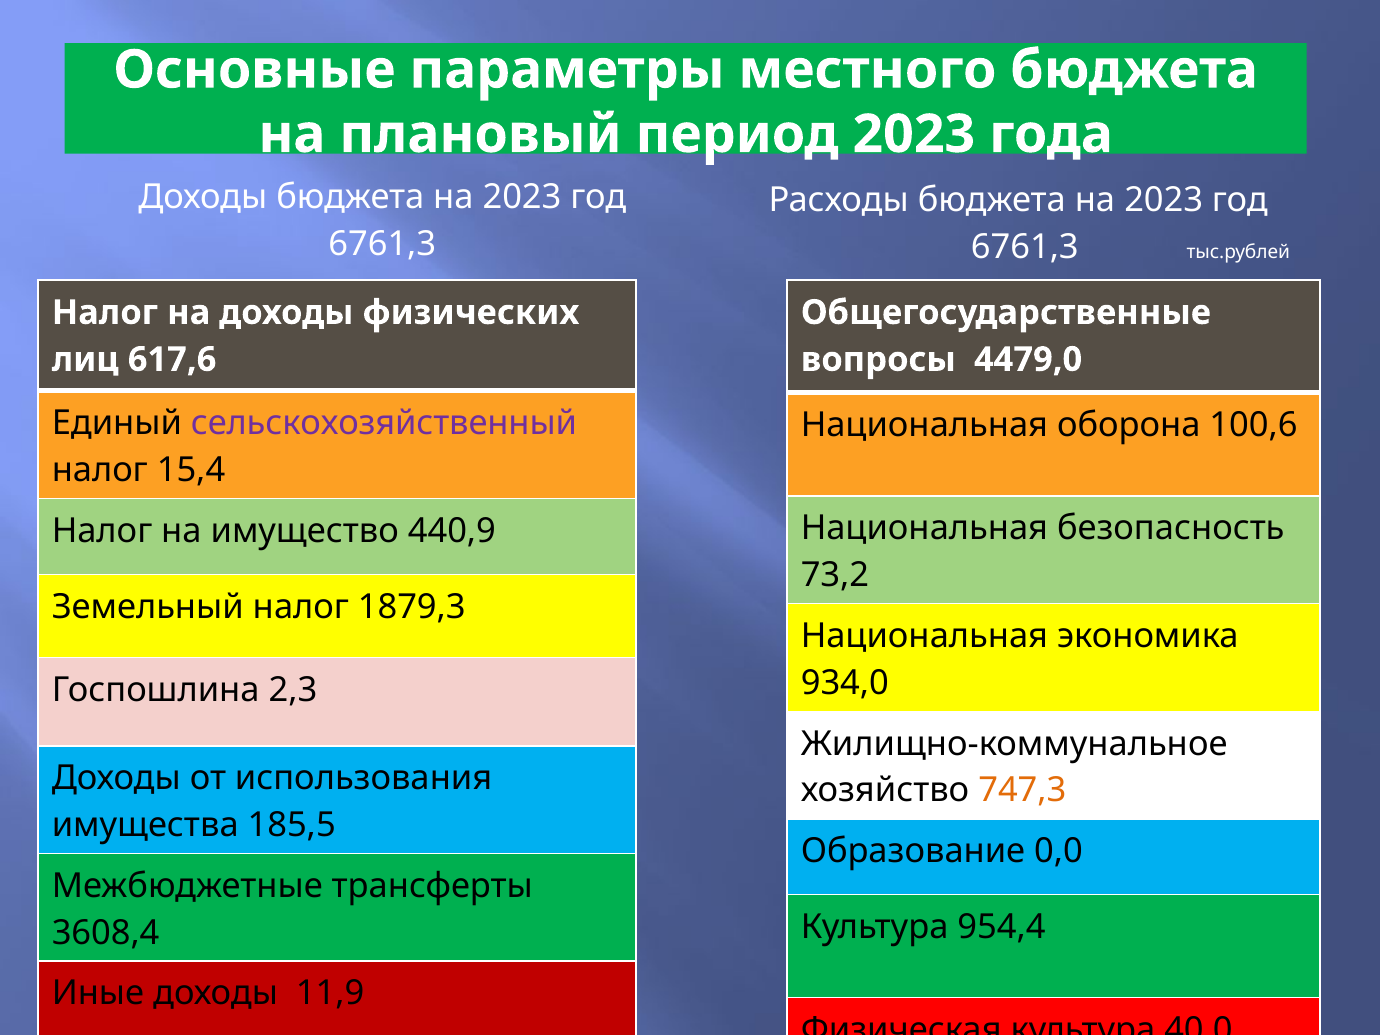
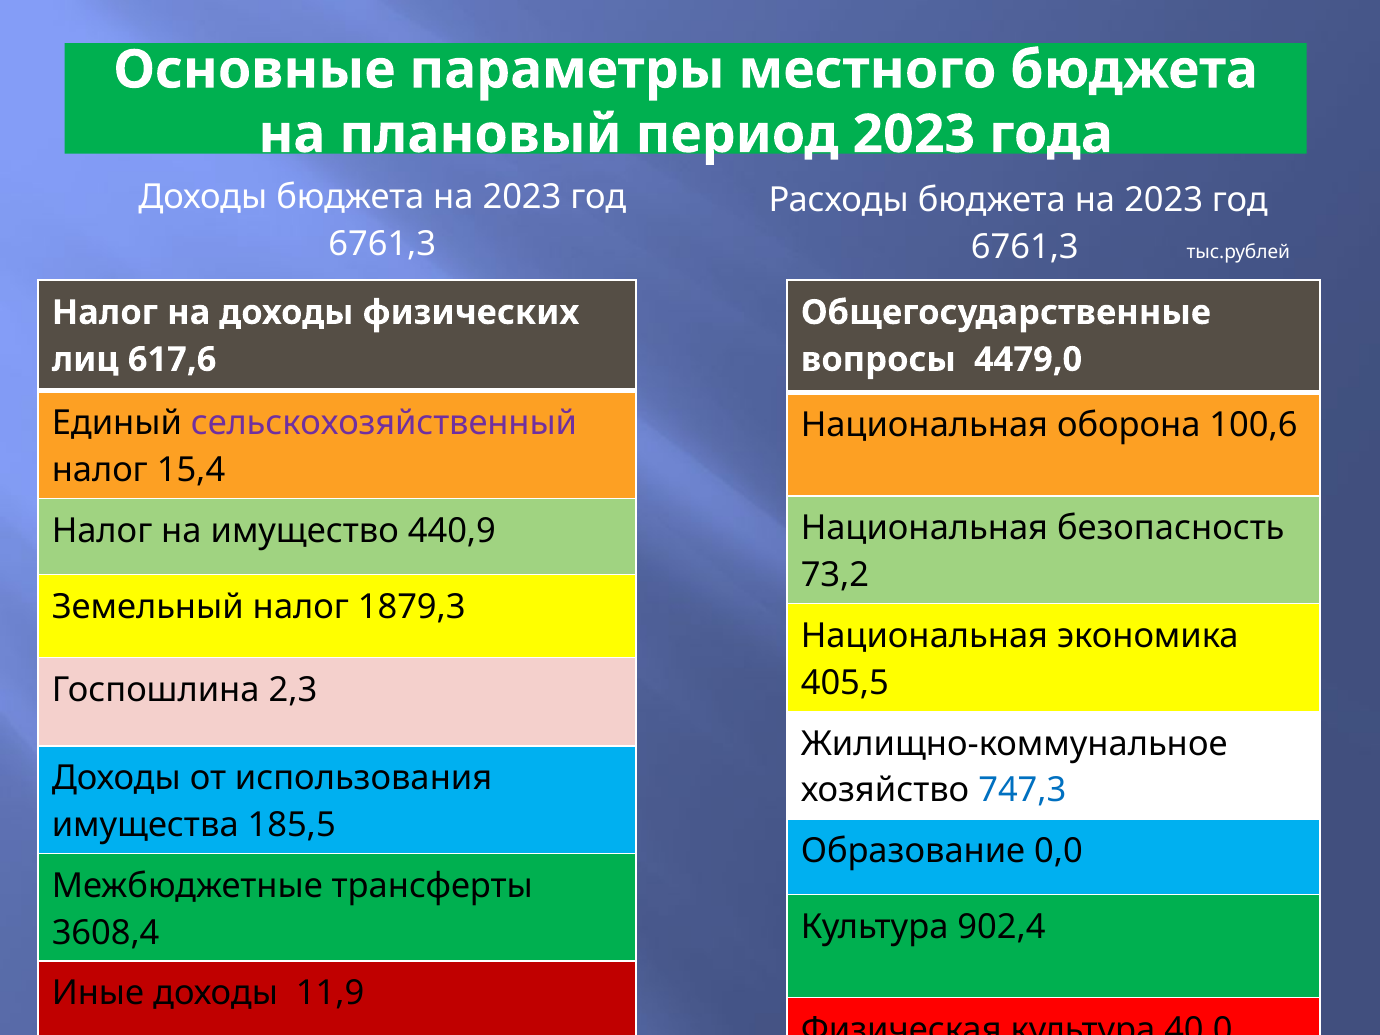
934,0: 934,0 -> 405,5 (845, 683)
747,3 colour: orange -> blue (1022, 791)
954,4: 954,4 -> 902,4 (1001, 927)
